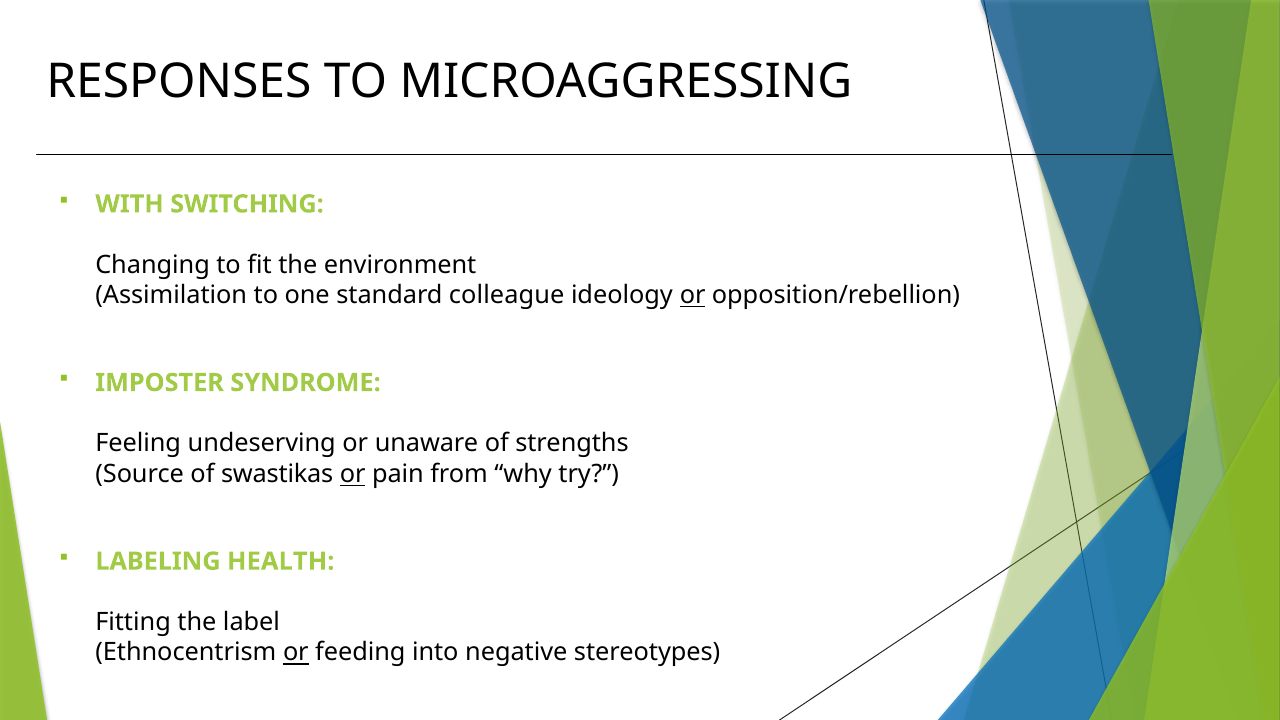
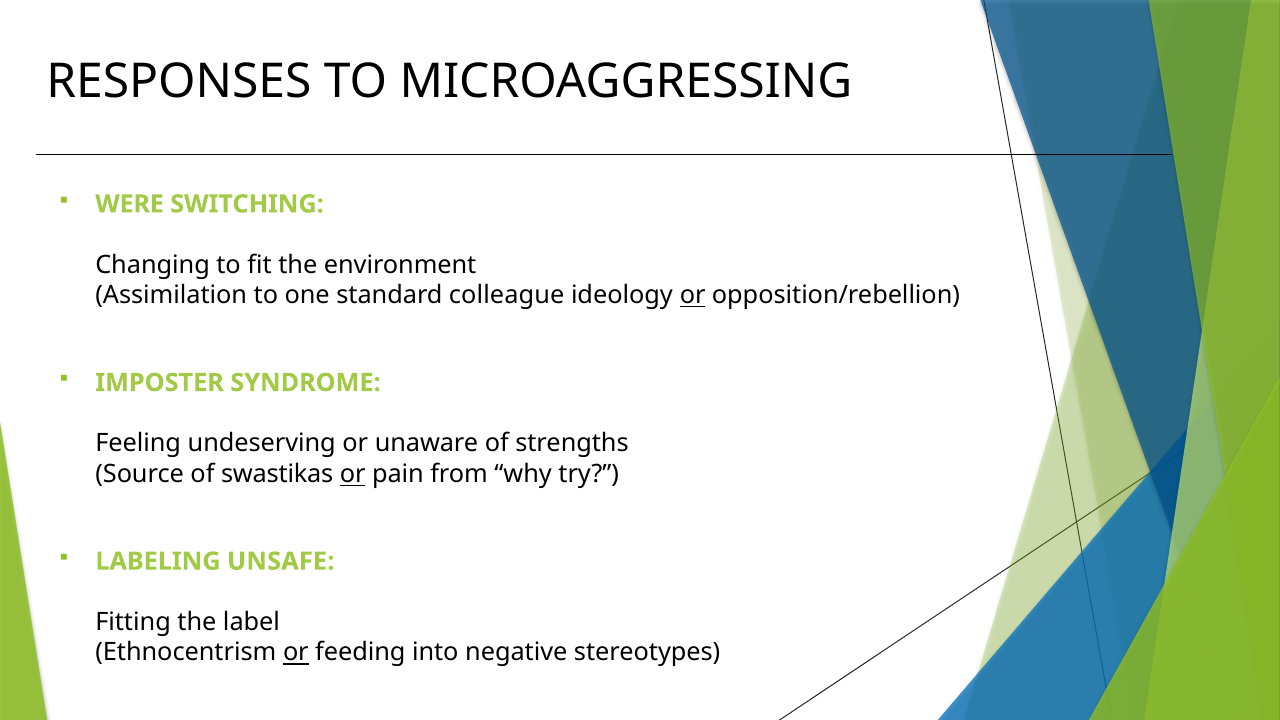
WITH: WITH -> WERE (130, 204)
HEALTH: HEALTH -> UNSAFE (281, 561)
